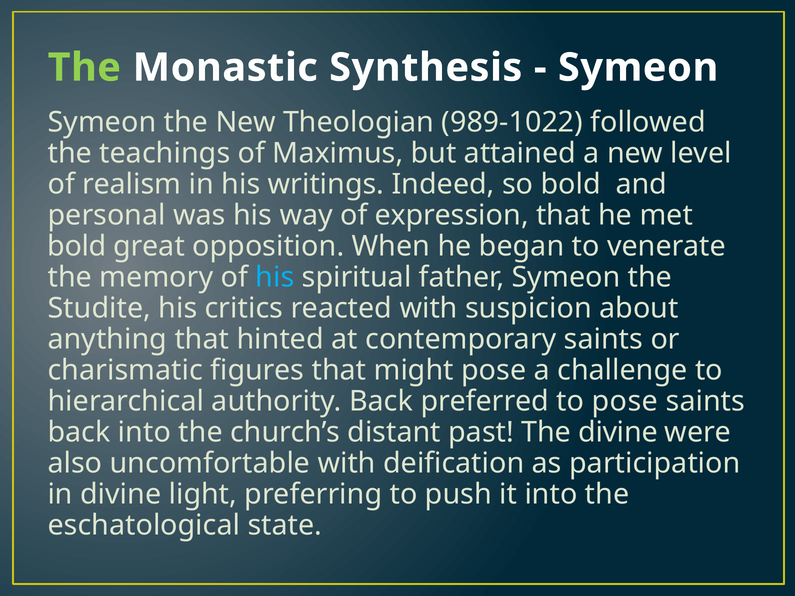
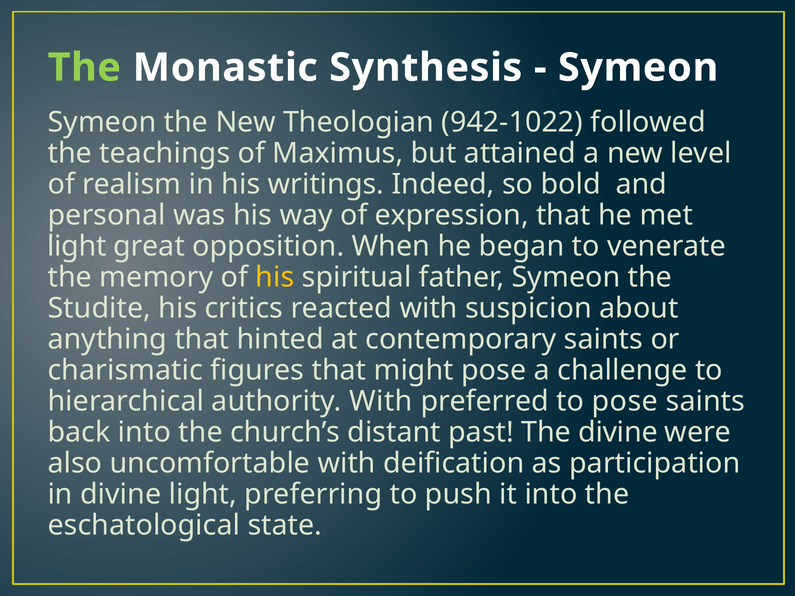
989-1022: 989-1022 -> 942-1022 (512, 123)
bold: bold -> light (77, 247)
his colour: light blue -> yellow (275, 278)
authority Back: Back -> With (381, 401)
